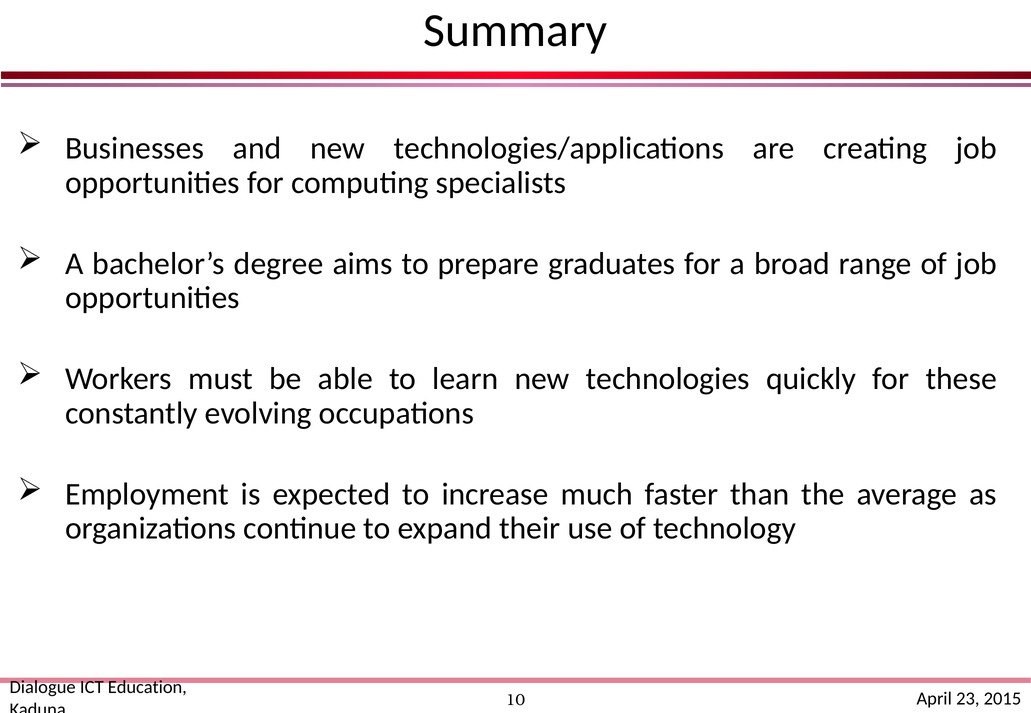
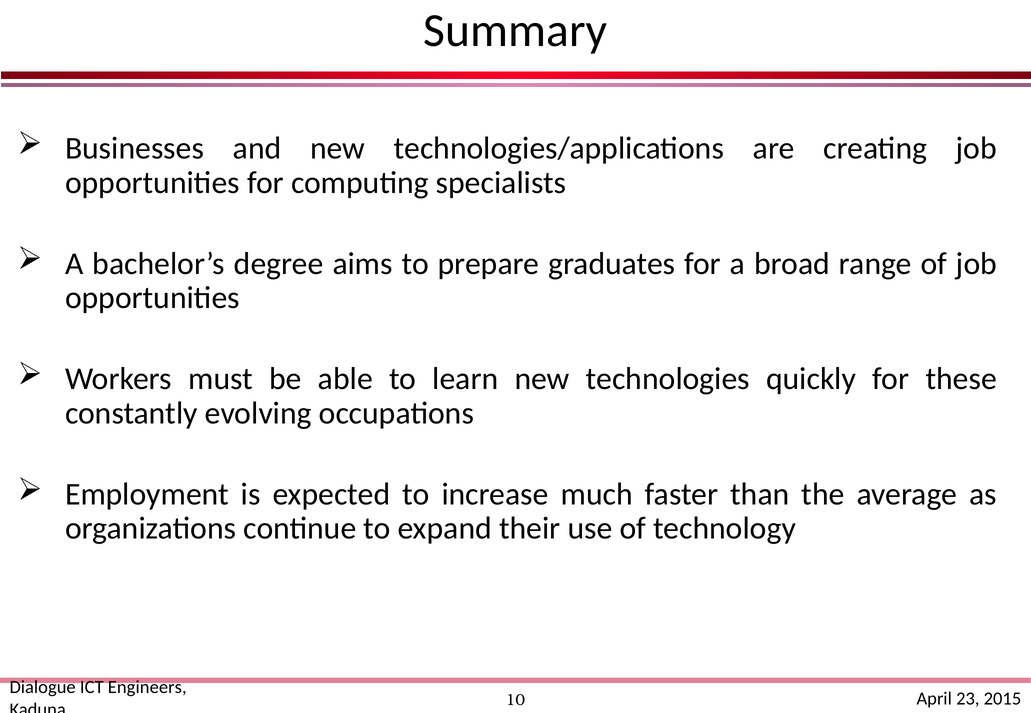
Education: Education -> Engineers (147, 688)
